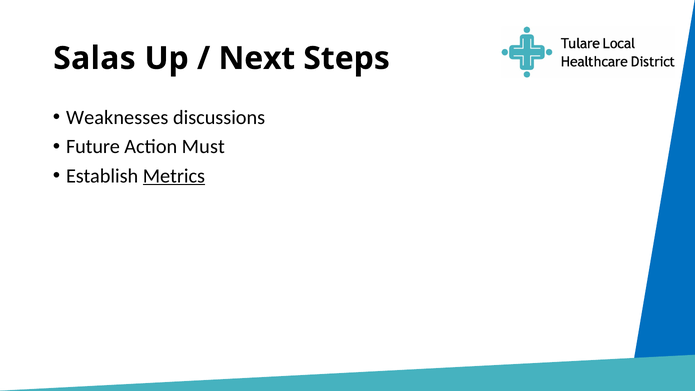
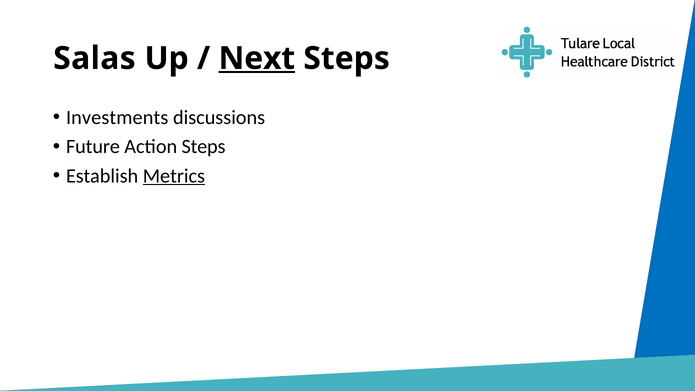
Next underline: none -> present (257, 58)
Weaknesses: Weaknesses -> Investments (117, 118)
Action Must: Must -> Steps (203, 147)
